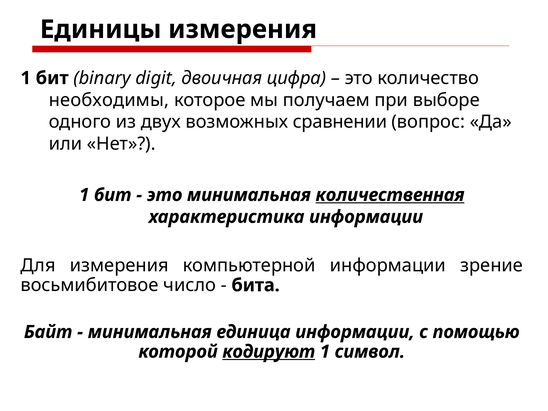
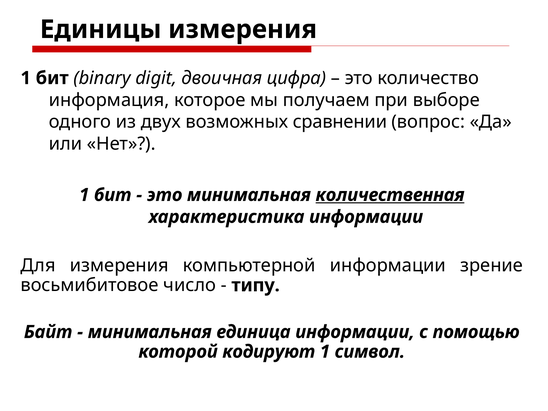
необходимы: необходимы -> информация (109, 100)
бита: бита -> типу (256, 285)
кодируют underline: present -> none (269, 352)
